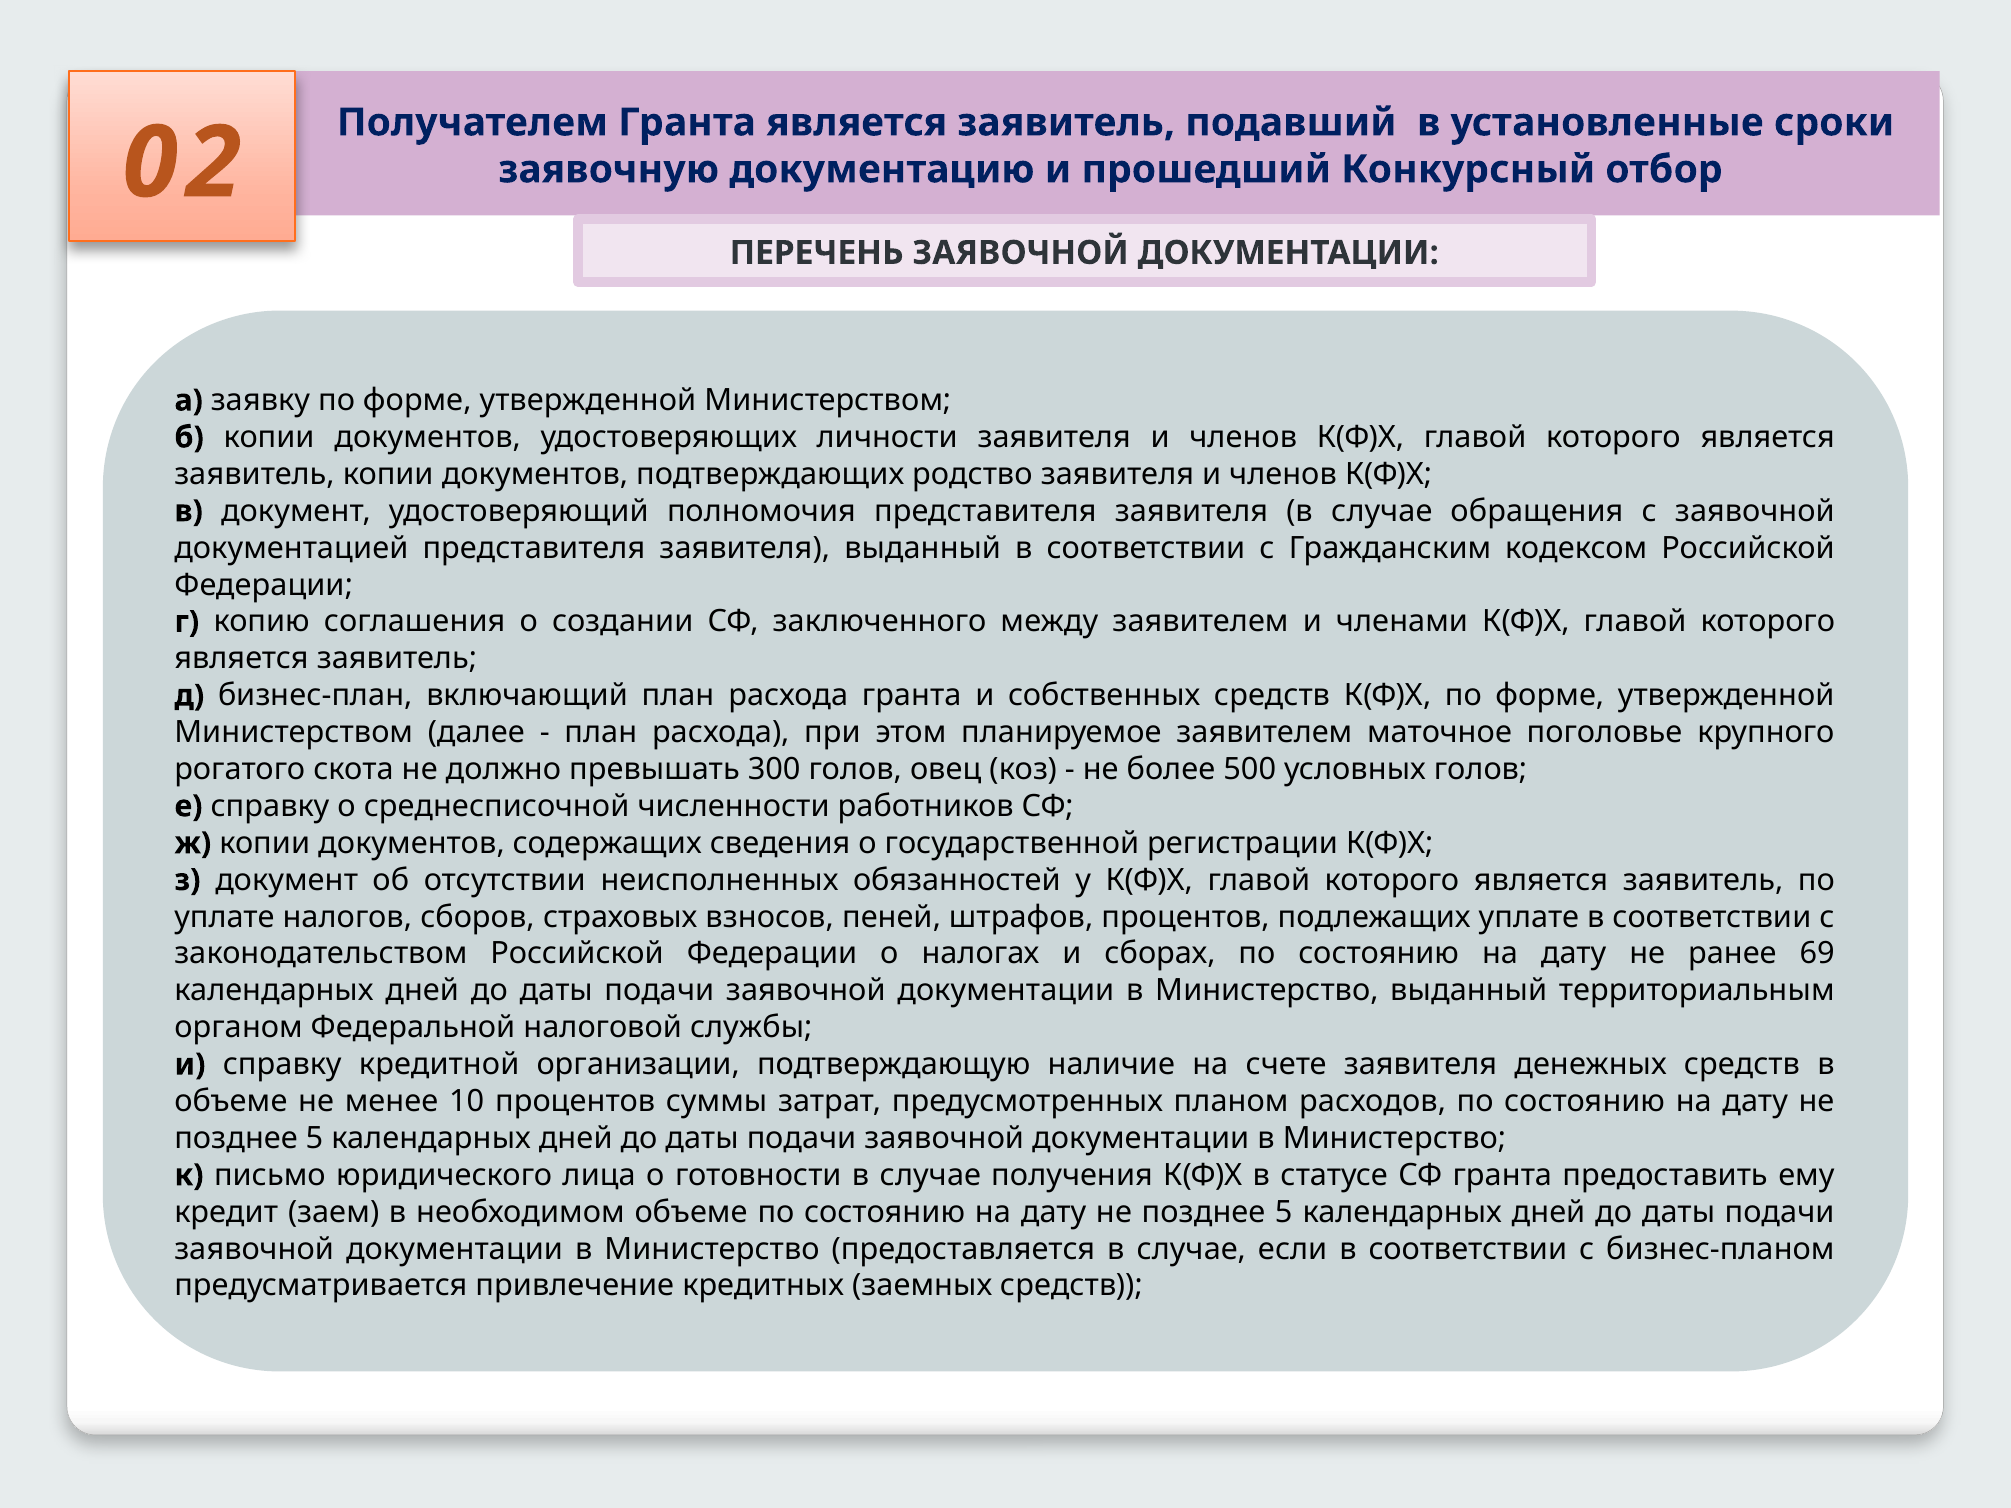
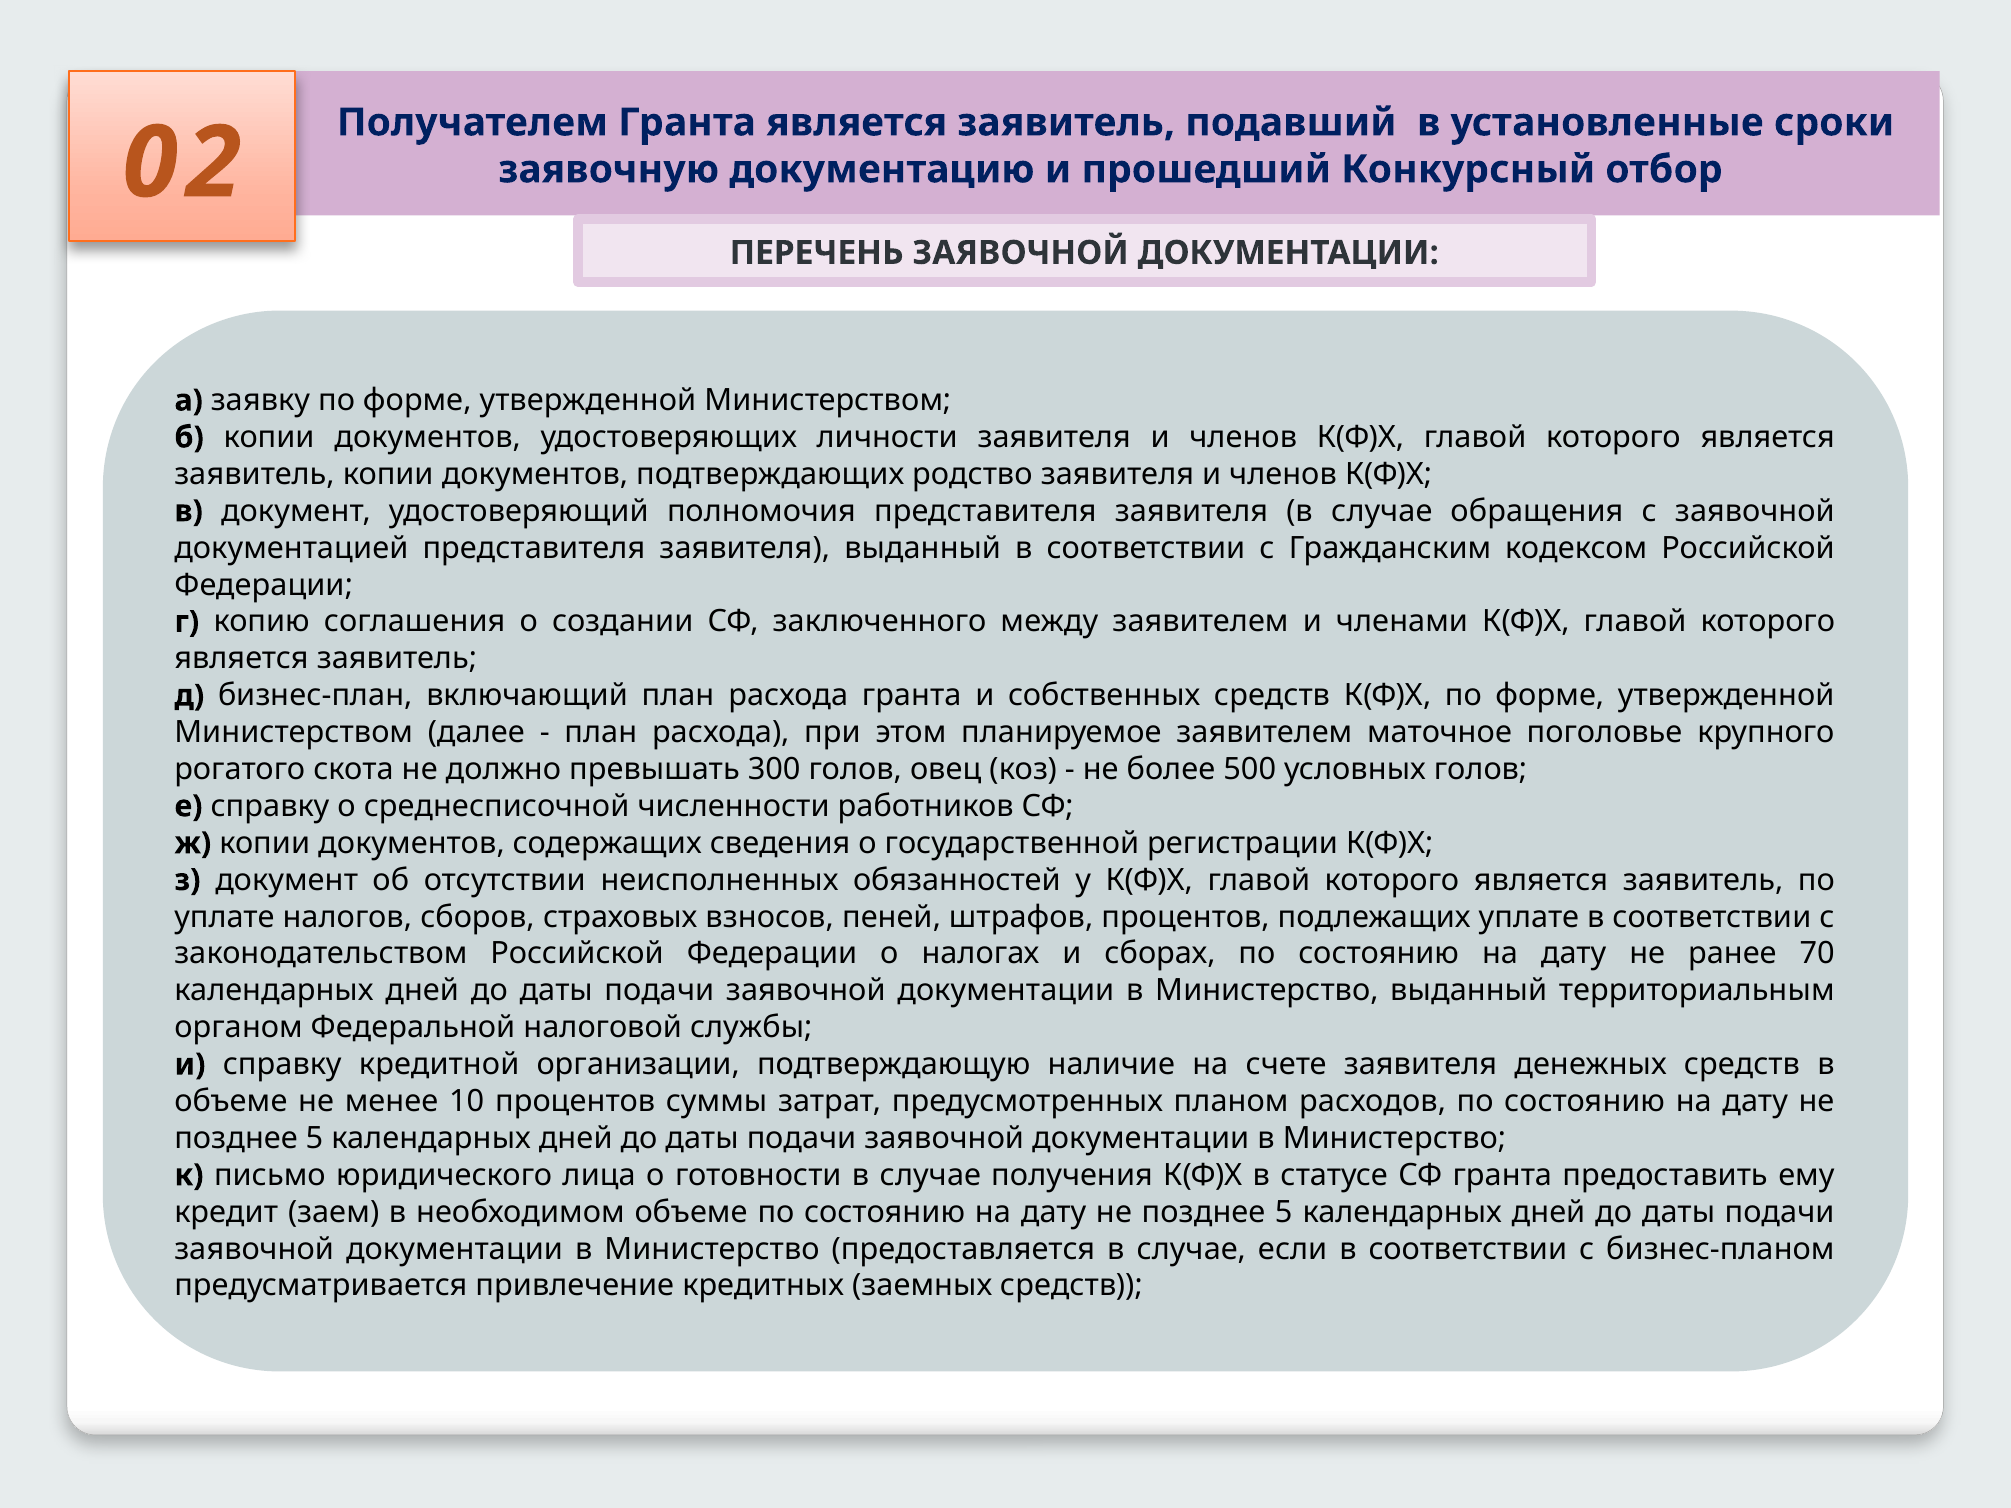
69: 69 -> 70 (1817, 954)
